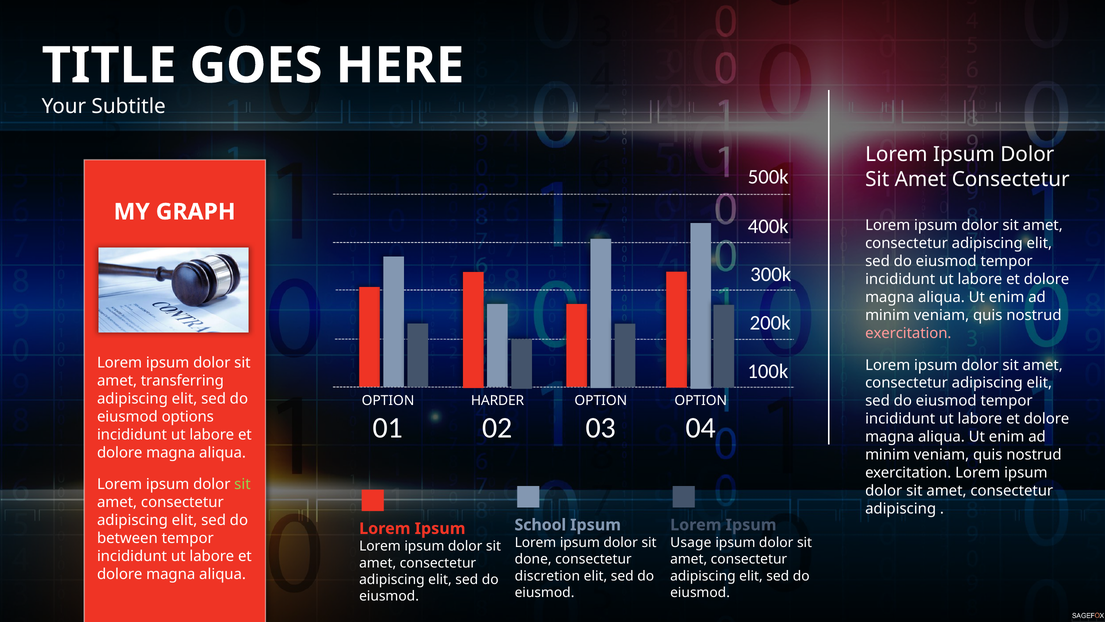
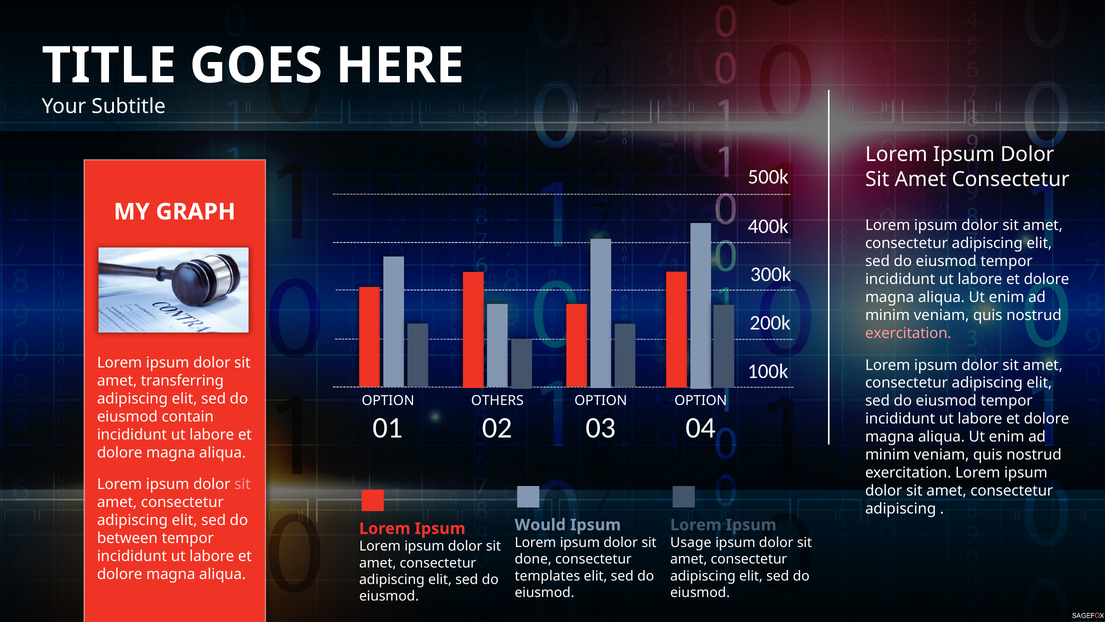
HARDER: HARDER -> OTHERS (497, 400)
options: options -> contain (188, 416)
sit colour: light green -> pink (242, 484)
School: School -> Would (540, 525)
discretion: discretion -> templates (547, 576)
